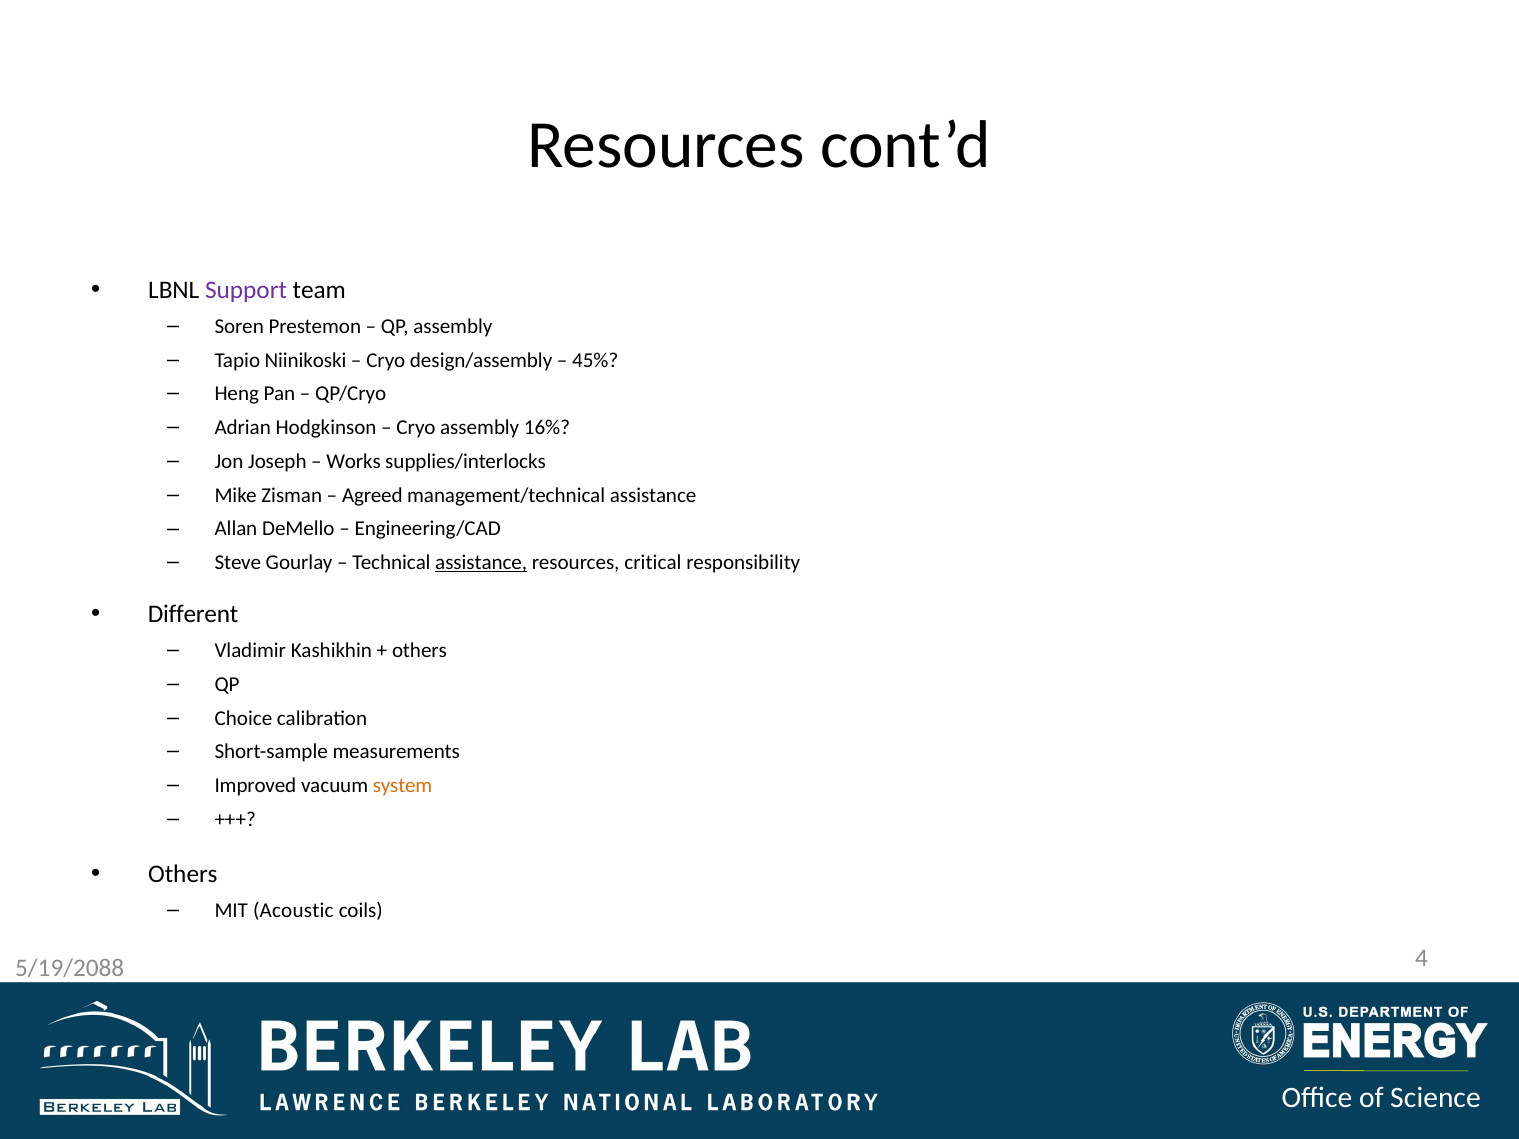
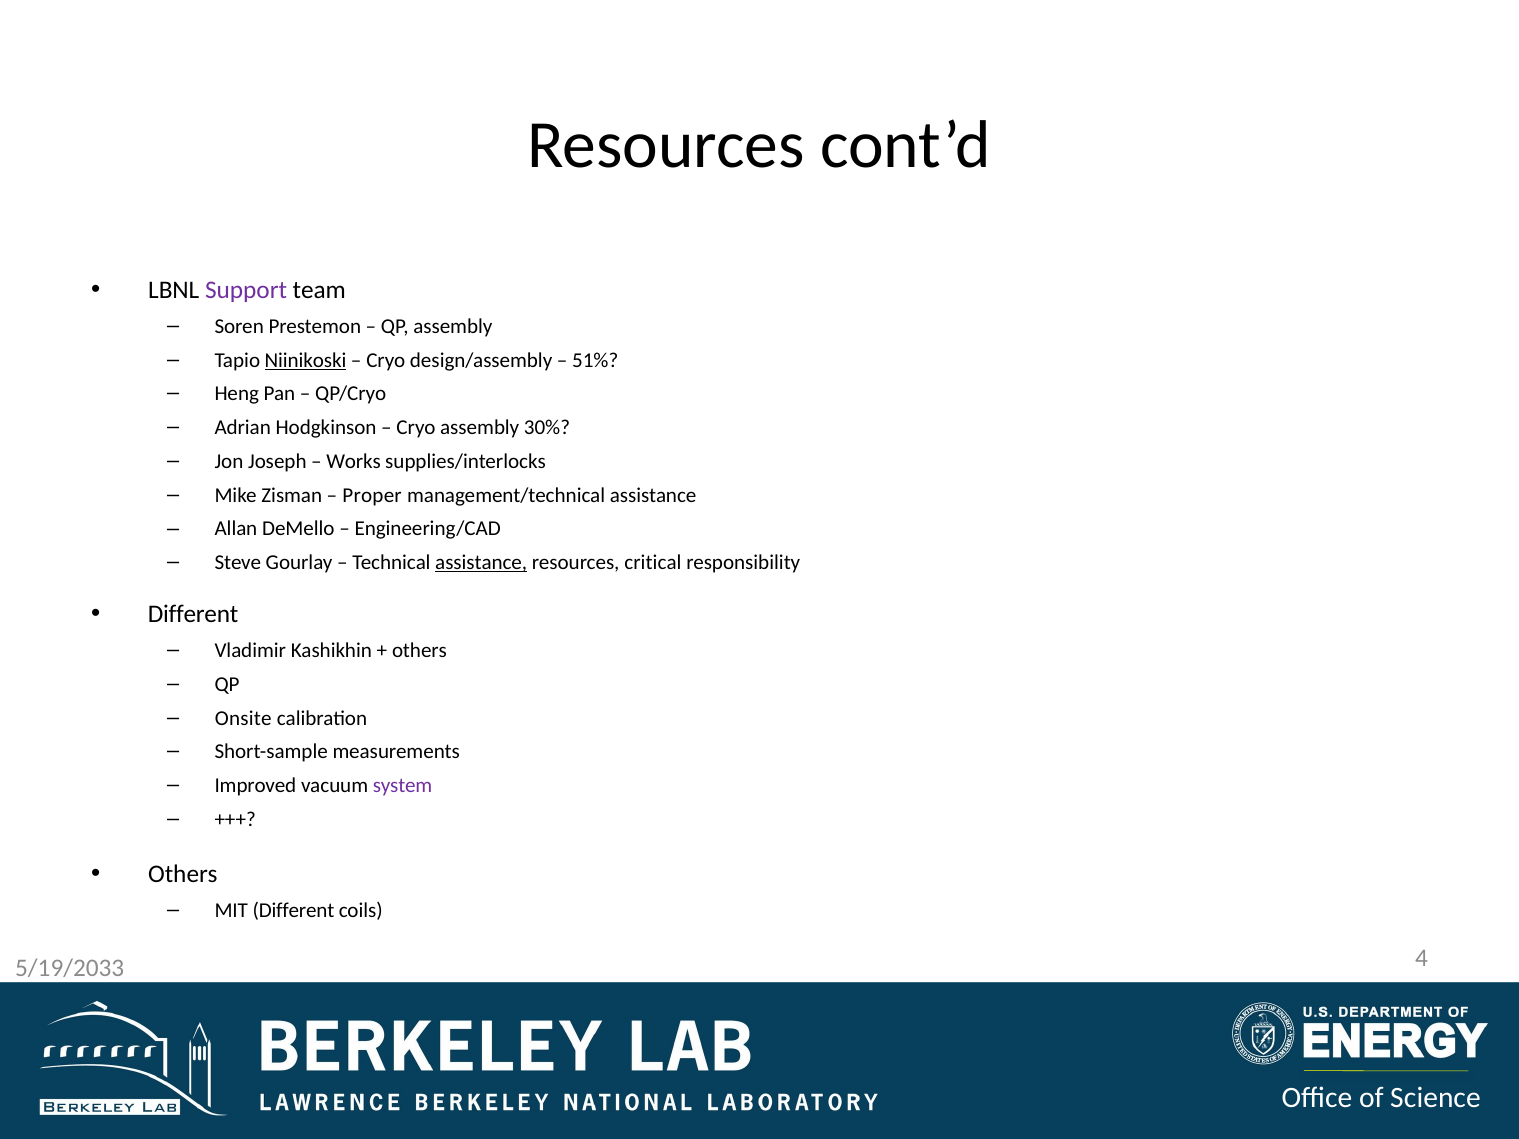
Niinikoski underline: none -> present (306, 360)
45%: 45% -> 51% (595, 360)
16%: 16% -> 30% (547, 428)
Agreed: Agreed -> Proper (372, 495)
Choice: Choice -> Onsite (243, 718)
system colour: orange -> purple (403, 786)
MIT Acoustic: Acoustic -> Different (293, 910)
5/19/2088: 5/19/2088 -> 5/19/2033 (70, 969)
